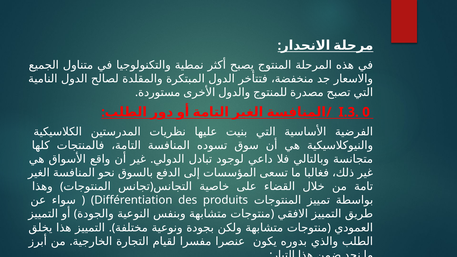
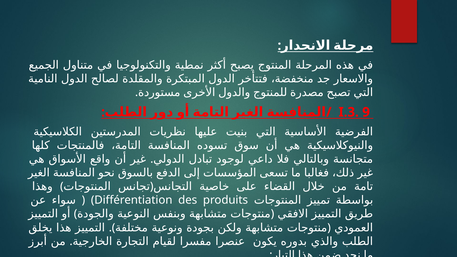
0: 0 -> 9 (366, 112)
